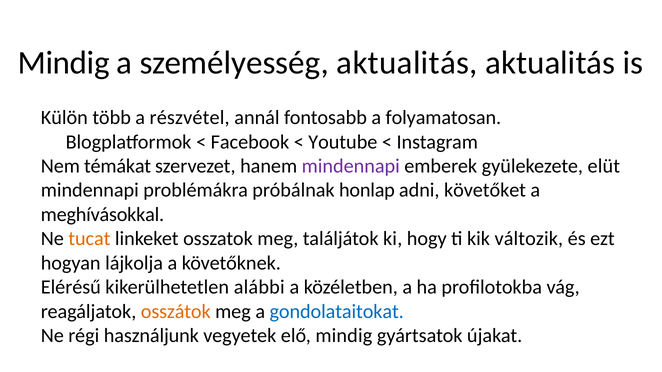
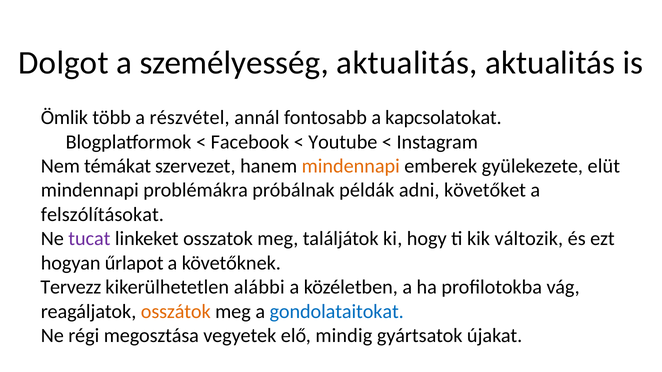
Mindig: Mindig -> Dolgot (64, 63)
Külön: Külön -> Ömlik (64, 118)
folyamatosan: folyamatosan -> kapcsolatokat (443, 118)
mindennapi colour: purple -> orange (351, 166)
honlap: honlap -> példák (367, 191)
meghívásokkal: meghívásokkal -> felszólításokat (102, 215)
tucat colour: orange -> purple (89, 239)
lájkolja: lájkolja -> űrlapot (134, 263)
Elérésű: Elérésű -> Tervezz (71, 288)
használjunk: használjunk -> megosztása (151, 336)
